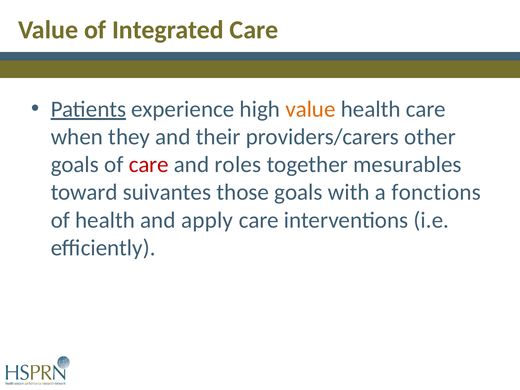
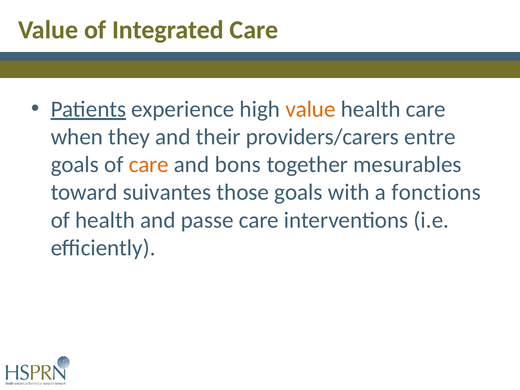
other: other -> entre (430, 137)
care colour: red -> orange (149, 165)
roles: roles -> bons (238, 165)
apply: apply -> passe (207, 220)
